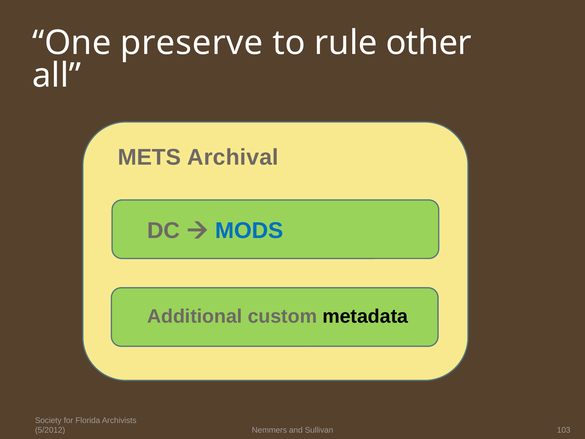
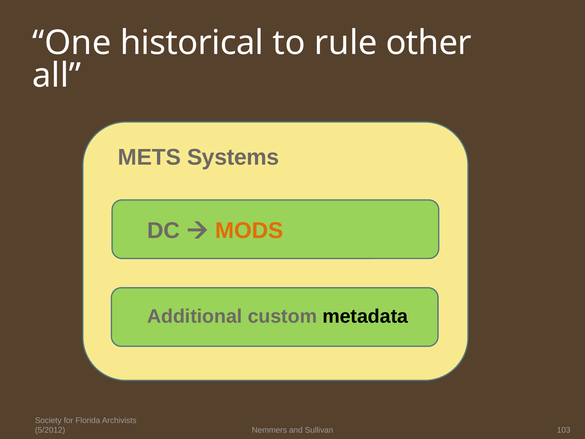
preserve: preserve -> historical (192, 43)
Archival: Archival -> Systems (233, 157)
MODS colour: blue -> orange (249, 230)
